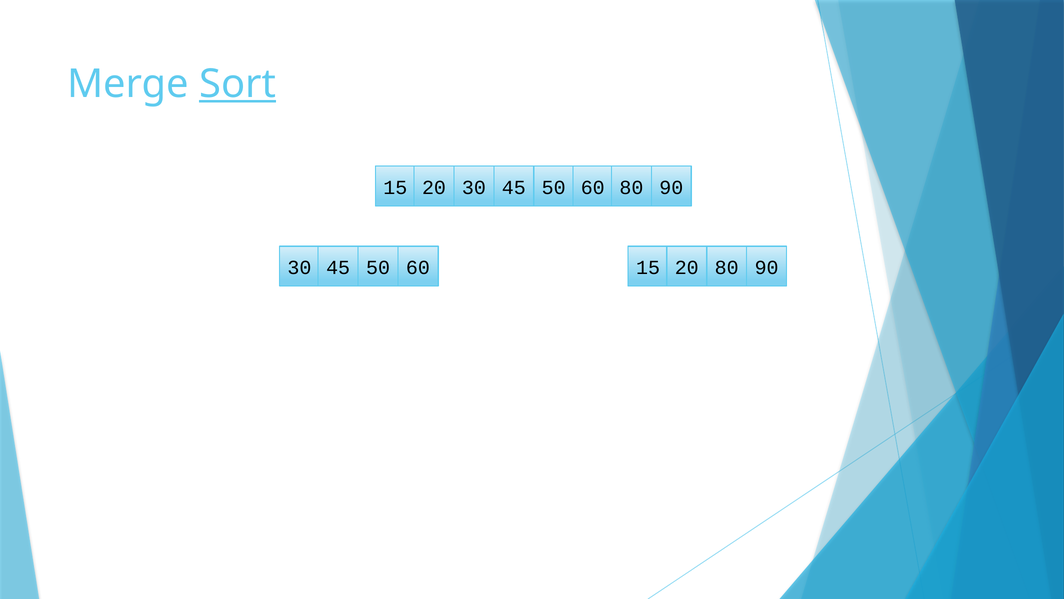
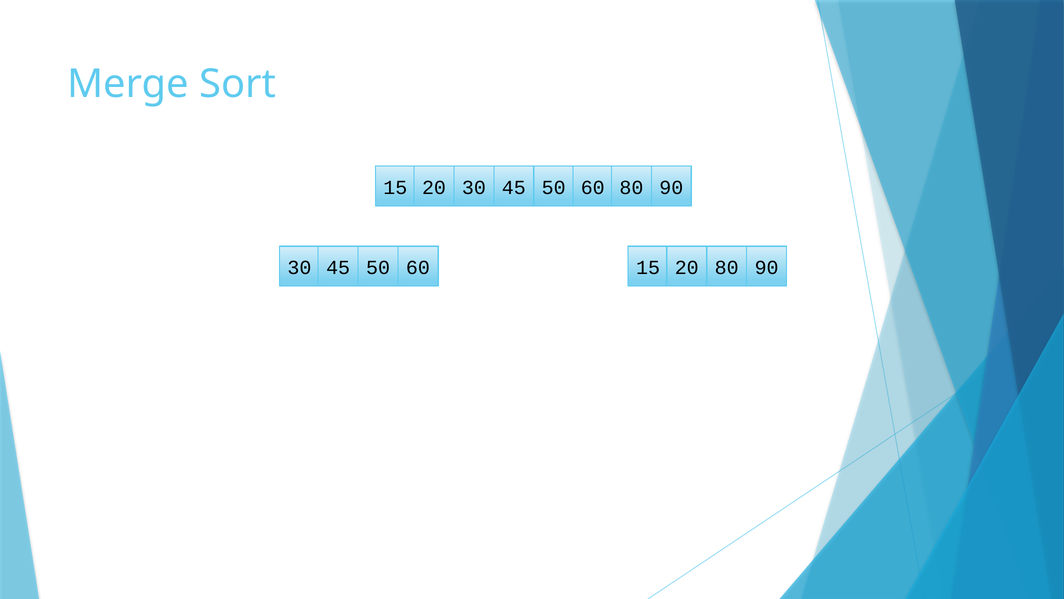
Sort underline: present -> none (238, 84)
